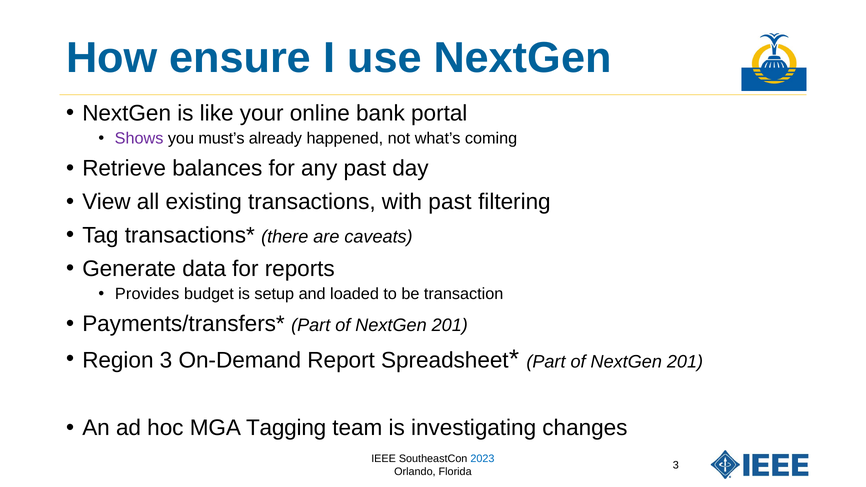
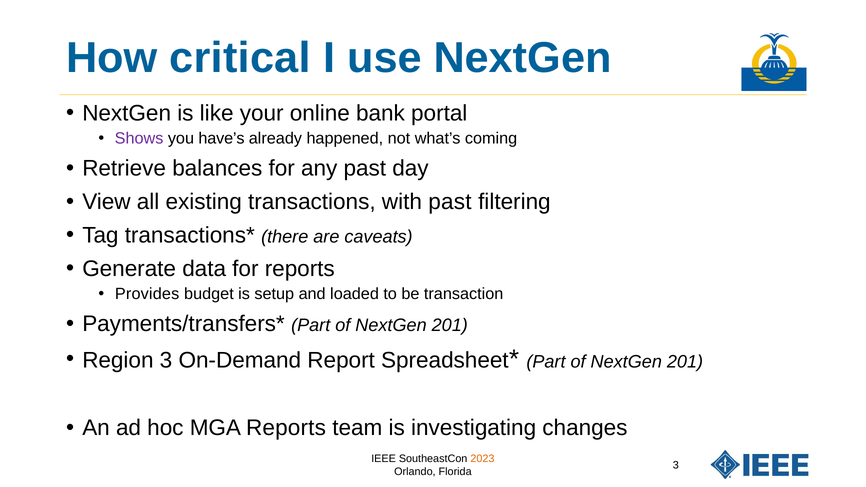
ensure: ensure -> critical (240, 58)
must’s: must’s -> have’s (221, 139)
MGA Tagging: Tagging -> Reports (286, 428)
2023 colour: blue -> orange (482, 459)
